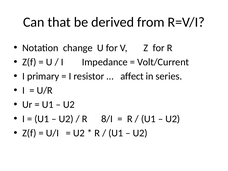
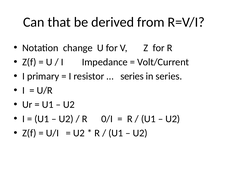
affect: affect -> series (132, 76)
8/I: 8/I -> 0/I (107, 119)
